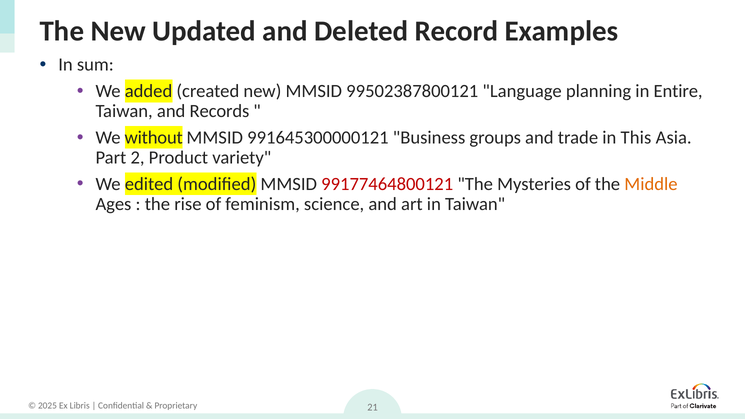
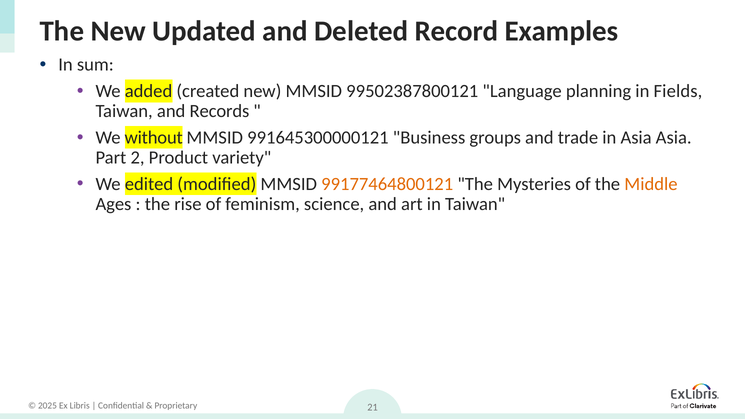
Entire: Entire -> Fields (678, 91)
in This: This -> Asia (636, 138)
99177464800121 colour: red -> orange (387, 184)
